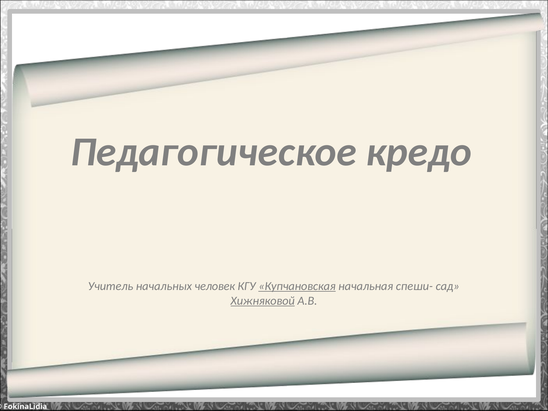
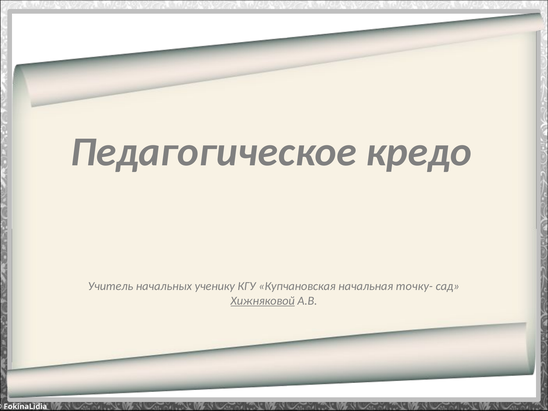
человек: человек -> ученику (215, 286)
Купчановская underline: present -> none (297, 286)
спеши-: спеши- -> точку- (414, 286)
